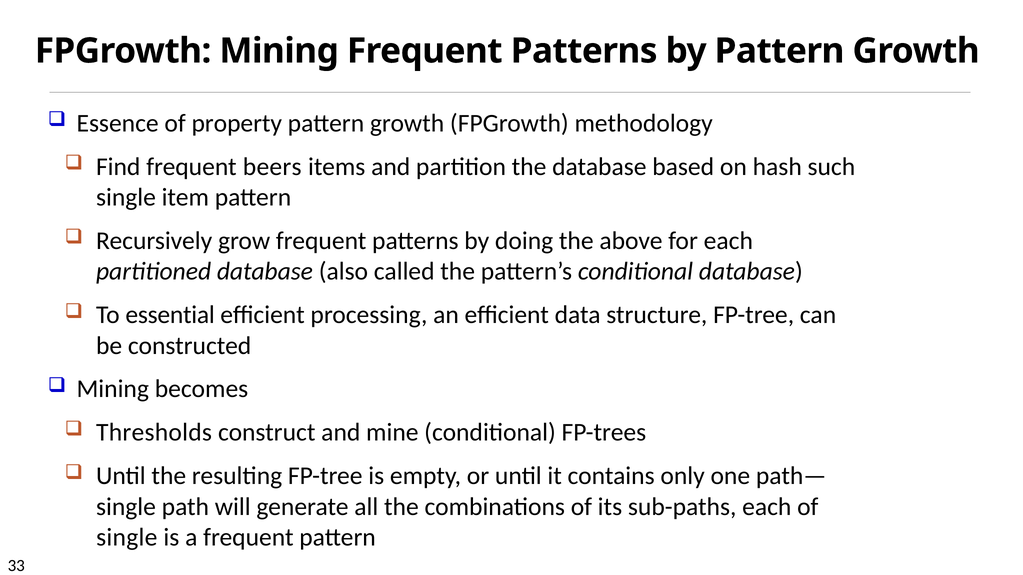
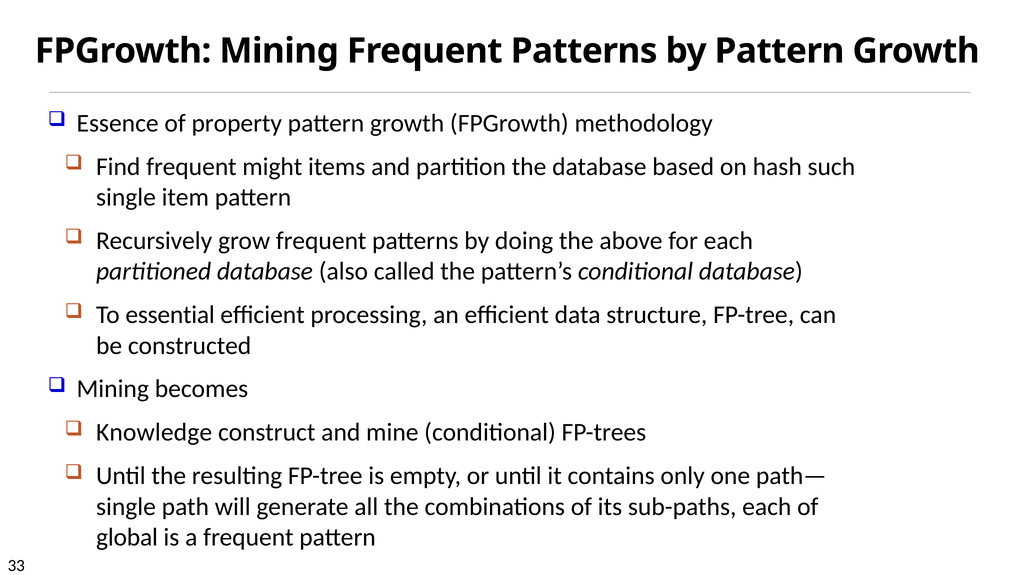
beers: beers -> might (272, 167)
Thresholds: Thresholds -> Knowledge (154, 433)
single: single -> global (127, 538)
